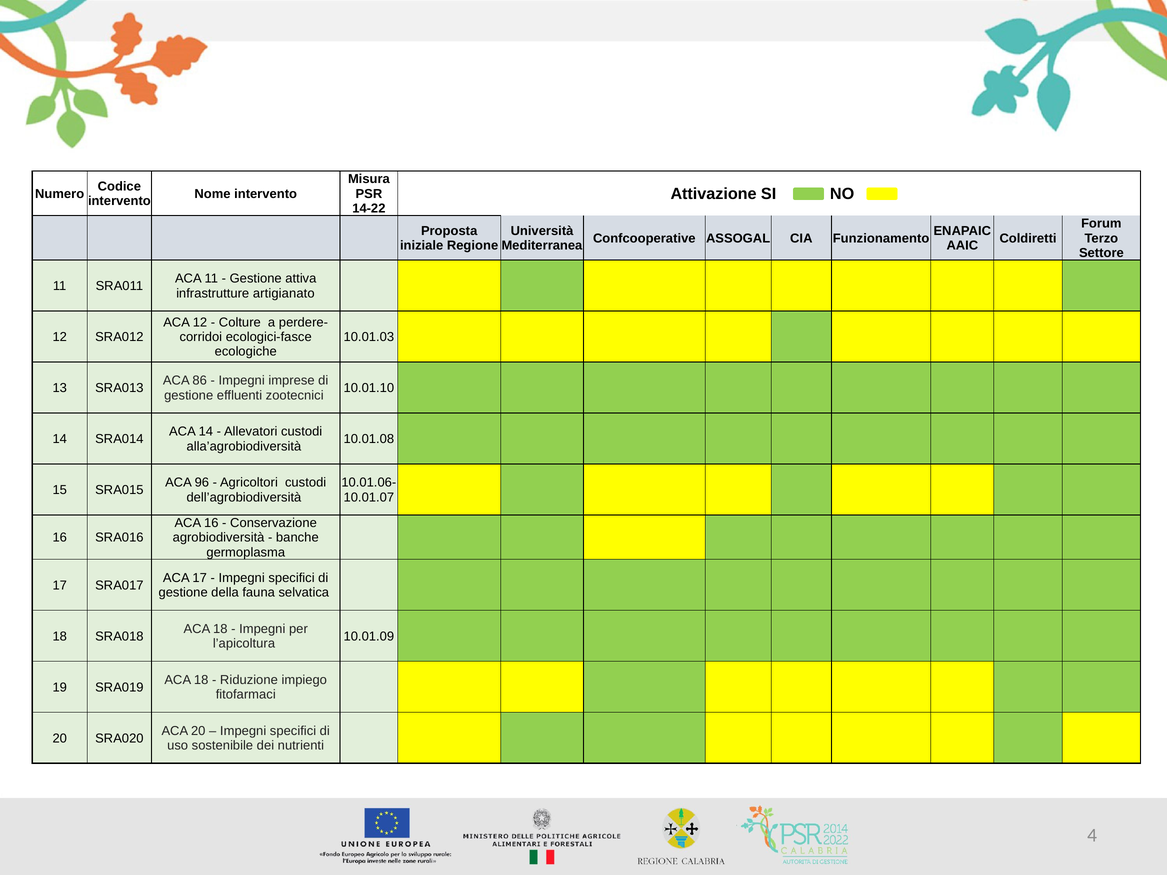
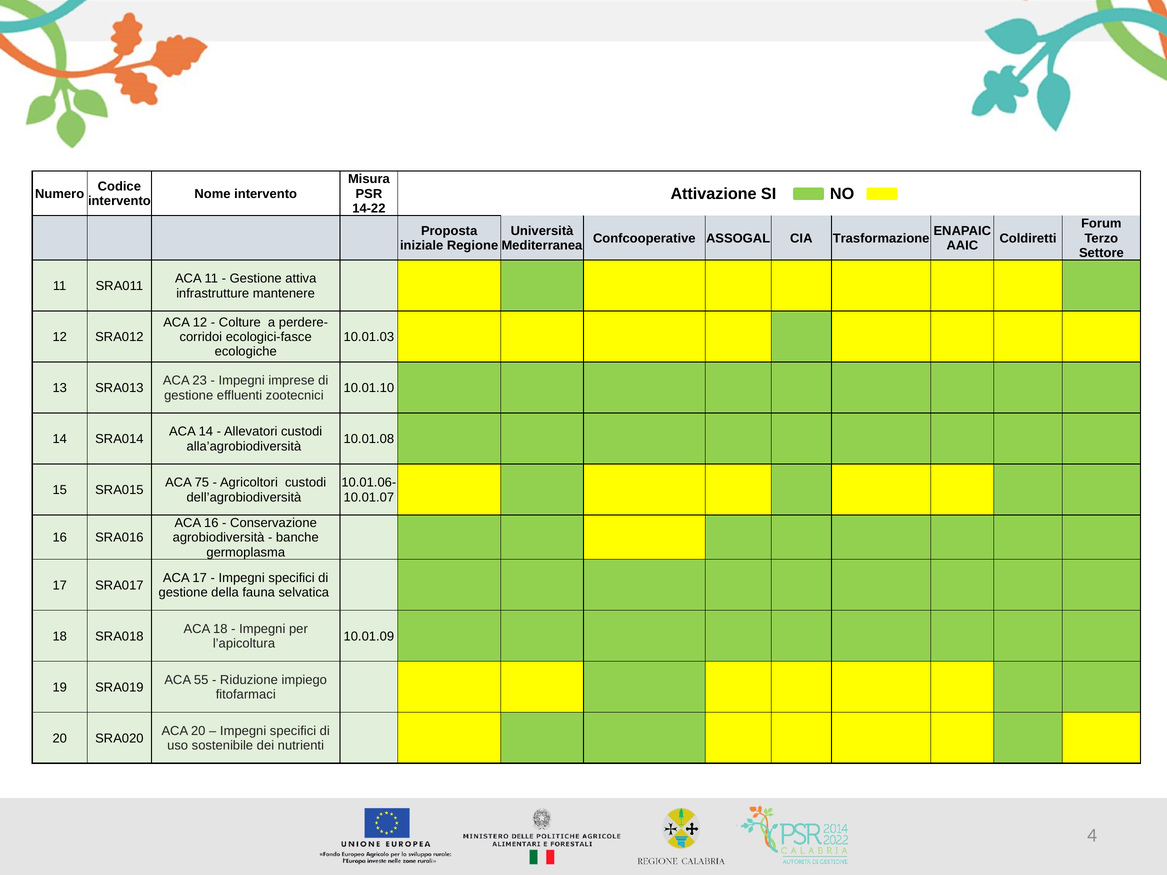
Funzionamento: Funzionamento -> Trasformazione (881, 238)
artigianato: artigianato -> mantenere (284, 293)
86: 86 -> 23 (200, 381)
96: 96 -> 75 (202, 483)
18: 18 -> 55 (201, 680)
